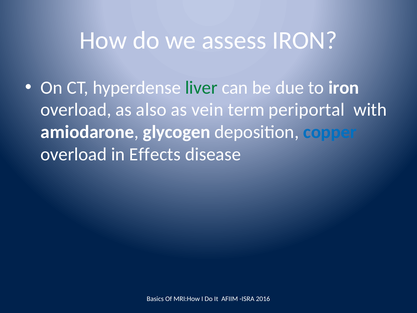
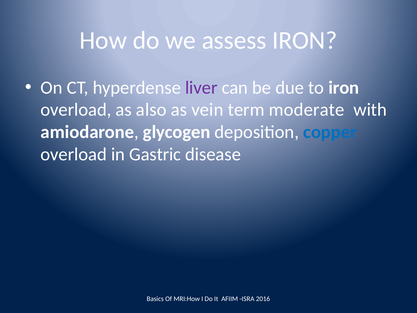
liver colour: green -> purple (201, 87)
periportal: periportal -> moderate (307, 110)
Effects: Effects -> Gastric (155, 154)
